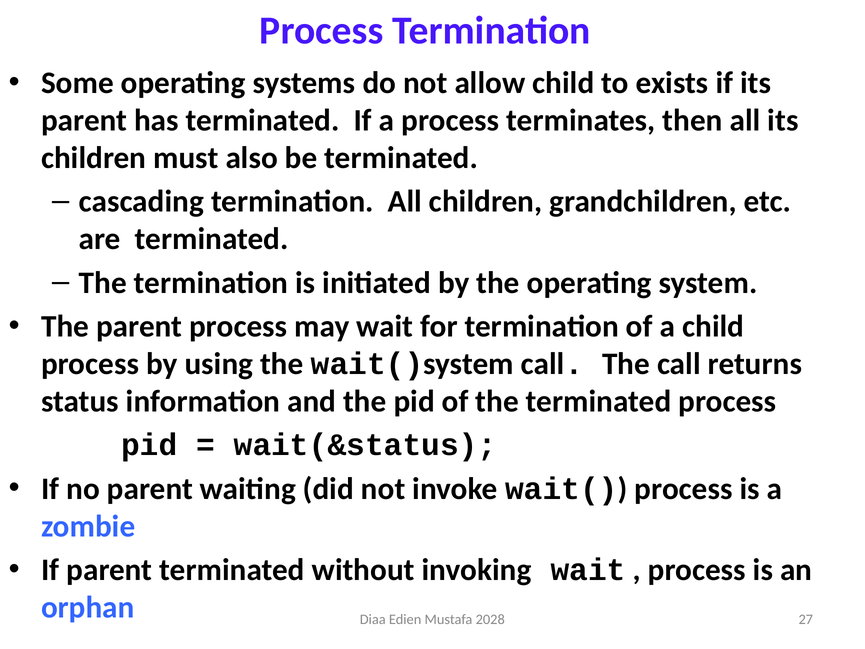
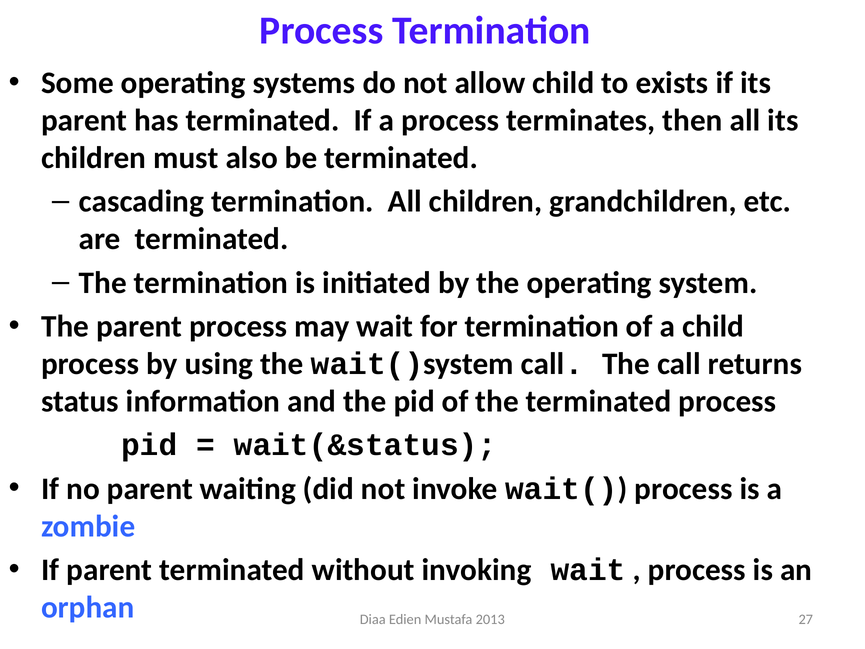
2028: 2028 -> 2013 (490, 619)
